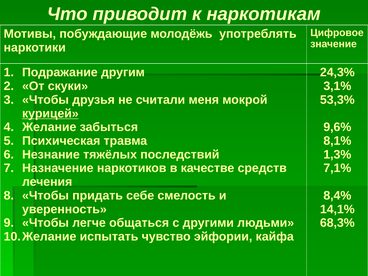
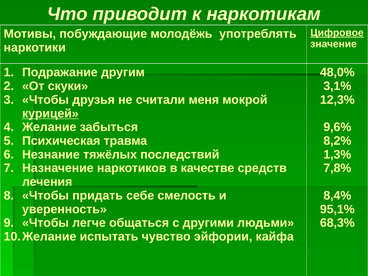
Цифровое underline: none -> present (337, 33)
24,3%: 24,3% -> 48,0% (337, 72)
53,3%: 53,3% -> 12,3% (337, 100)
8,1%: 8,1% -> 8,2% (337, 141)
7,1%: 7,1% -> 7,8% (337, 168)
14,1%: 14,1% -> 95,1% (337, 209)
